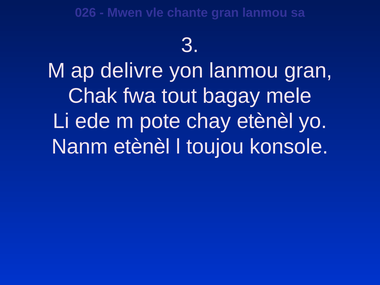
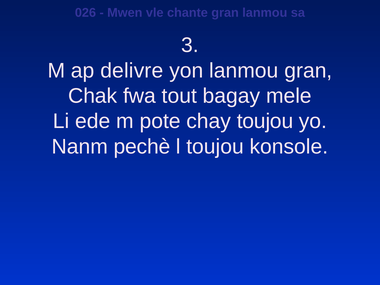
chay etènèl: etènèl -> toujou (265, 121)
Nanm etènèl: etènèl -> pechè (142, 147)
